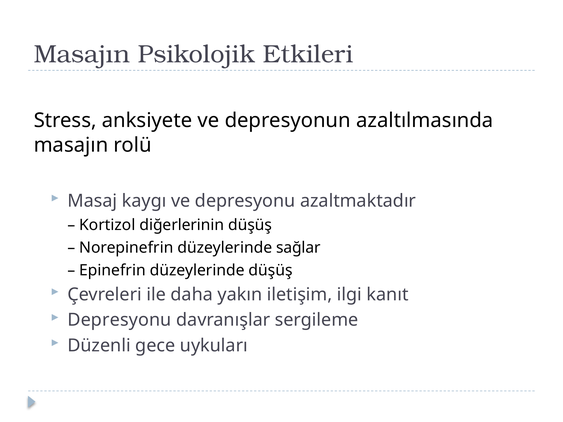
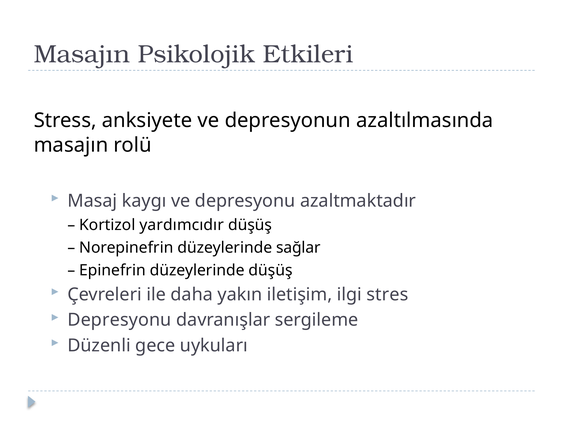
diğerlerinin: diğerlerinin -> yardımcıdır (182, 225)
kanıt: kanıt -> stres (387, 295)
